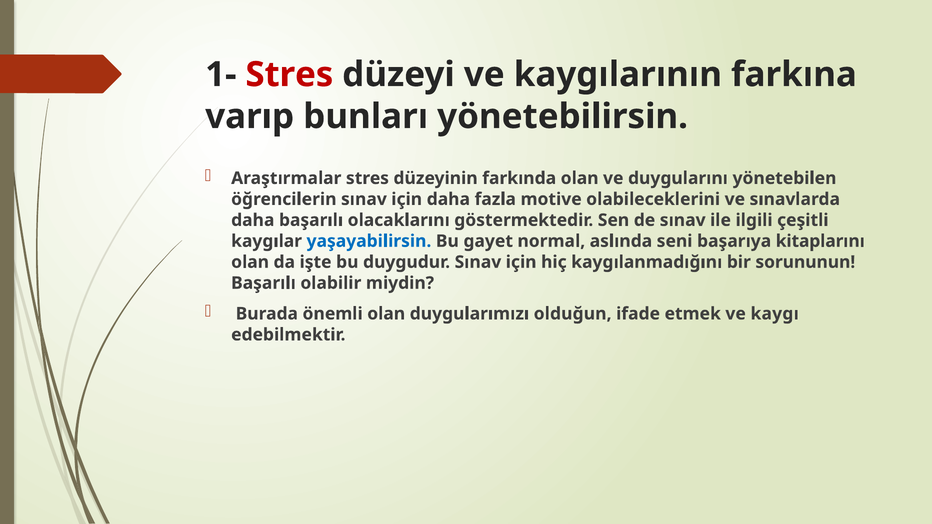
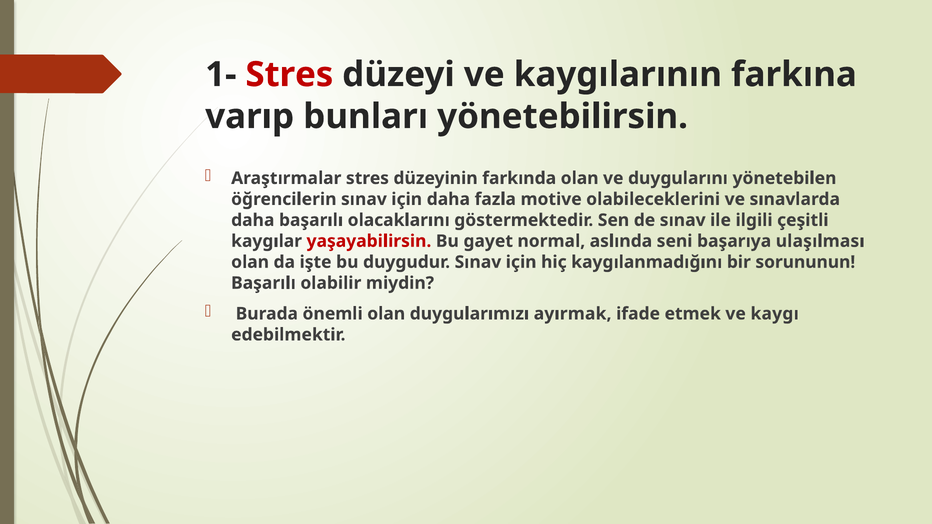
yaşayabilirsin colour: blue -> red (369, 241)
kitaplarını: kitaplarını -> ulaşılması (820, 241)
olduğun: olduğun -> ayırmak (573, 314)
